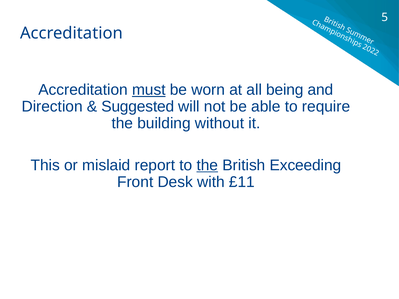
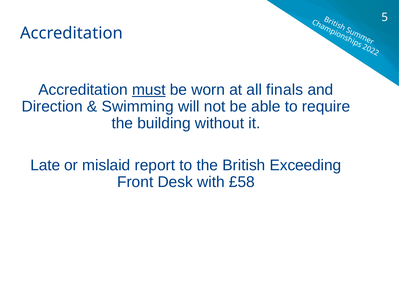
being: being -> finals (285, 90)
Suggested: Suggested -> Swimming (138, 107)
This: This -> Late (45, 165)
the underline: present -> none (207, 165)
£11: £11 -> £58 (242, 182)
